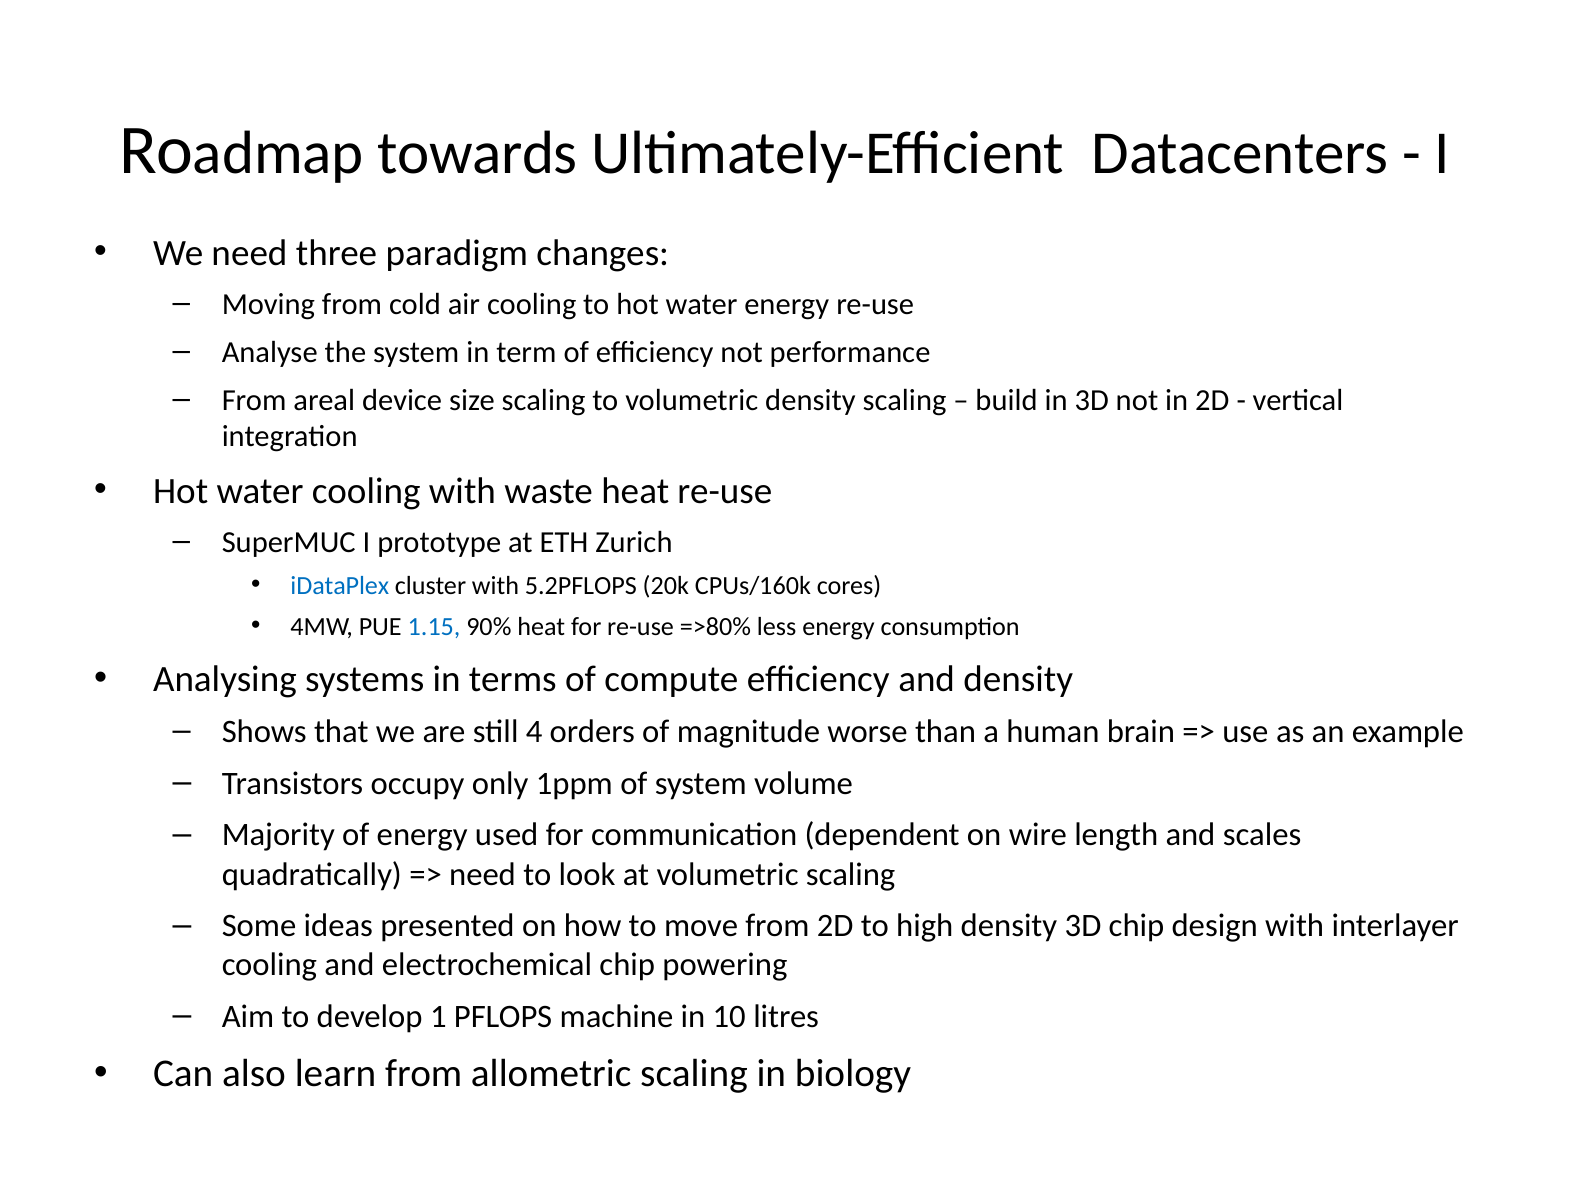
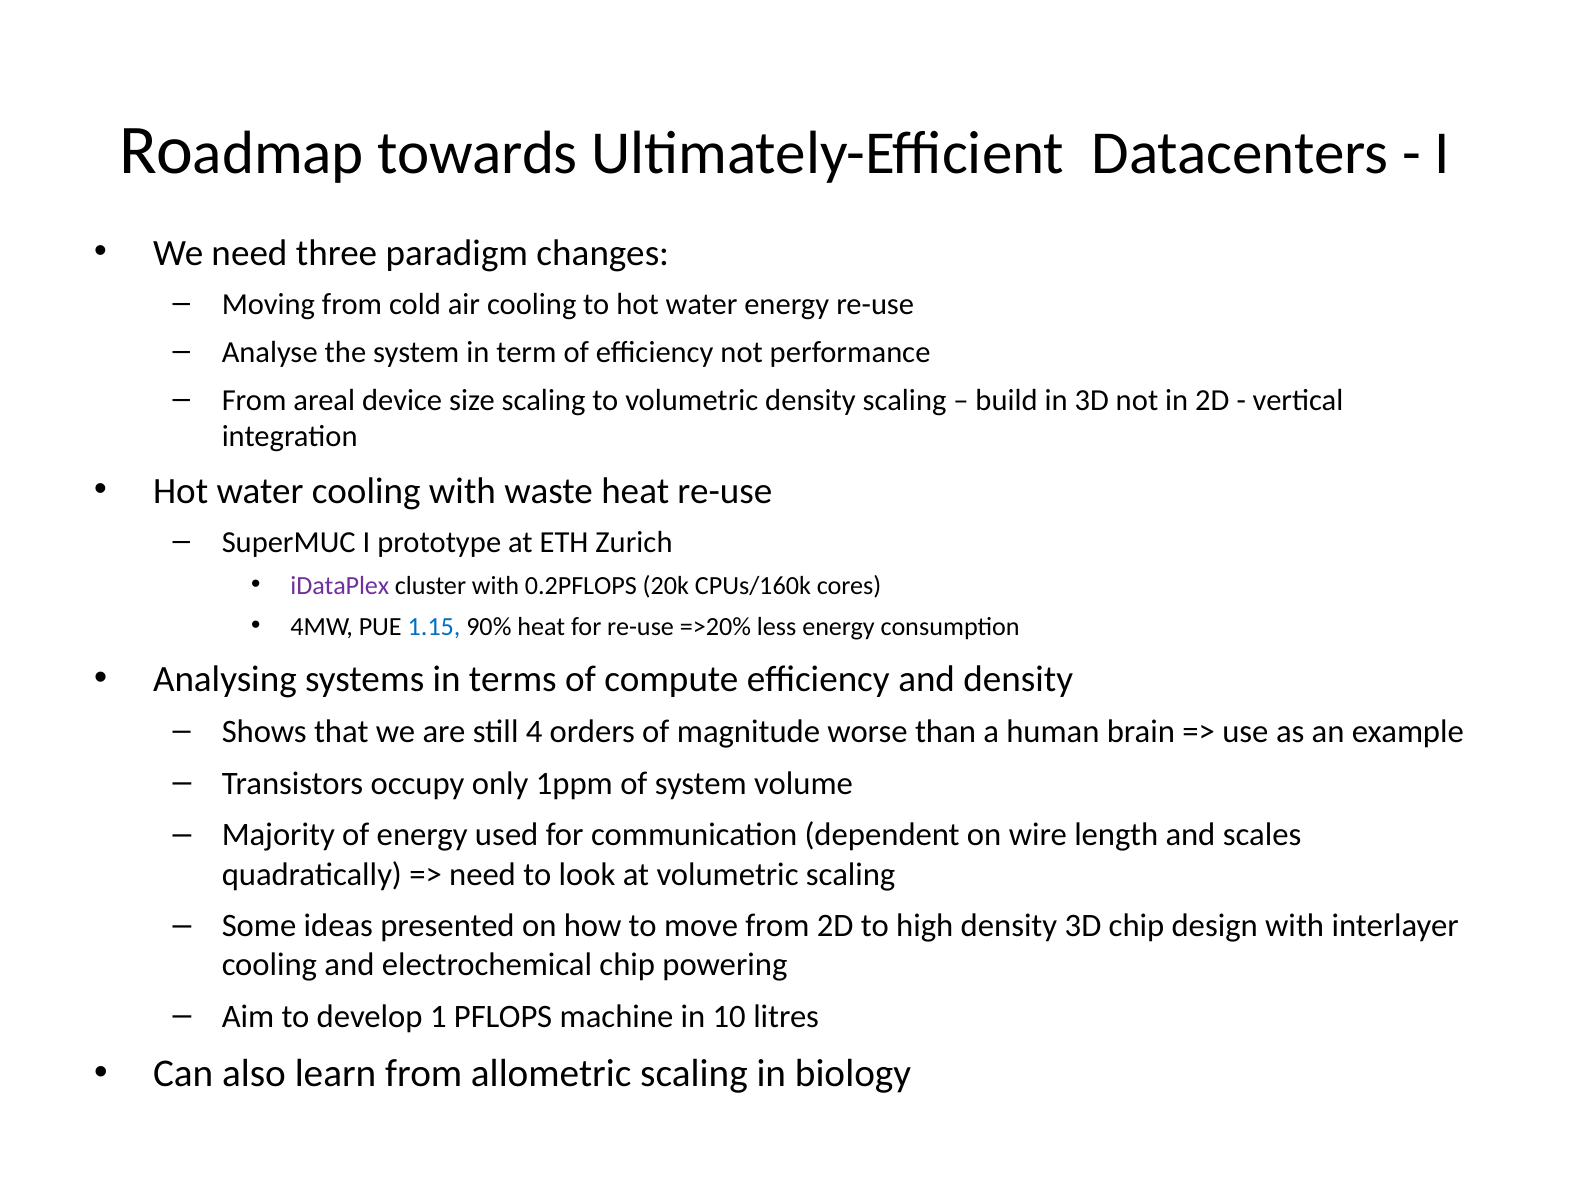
iDataPlex colour: blue -> purple (340, 586)
5.2PFLOPS: 5.2PFLOPS -> 0.2PFLOPS (581, 586)
=>80%: =>80% -> =>20% (715, 627)
